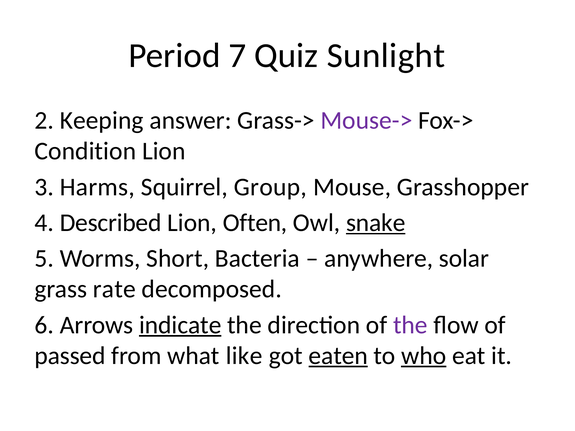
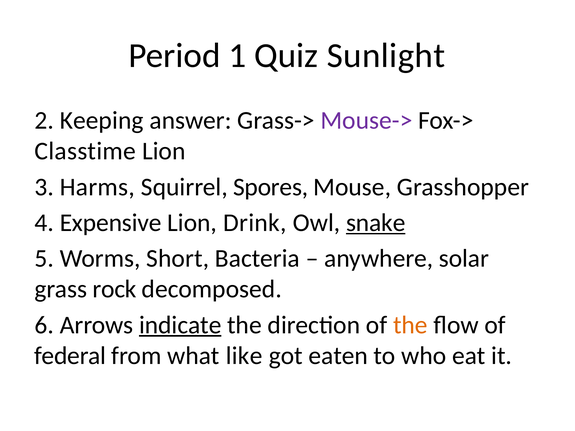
7: 7 -> 1 (237, 56)
Condition: Condition -> Classtime (85, 151)
Group: Group -> Spores (271, 187)
Described: Described -> Expensive (111, 223)
Often: Often -> Drink (255, 223)
rate: rate -> rock (115, 289)
the colour: purple -> orange (410, 325)
passed: passed -> federal (70, 356)
eaten underline: present -> none (338, 356)
who underline: present -> none (424, 356)
